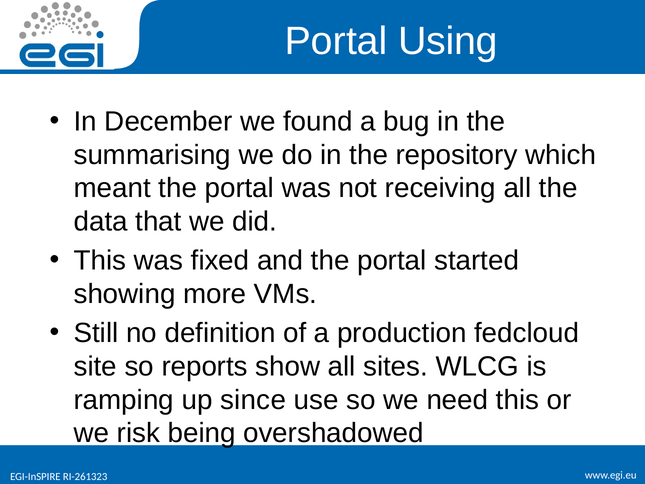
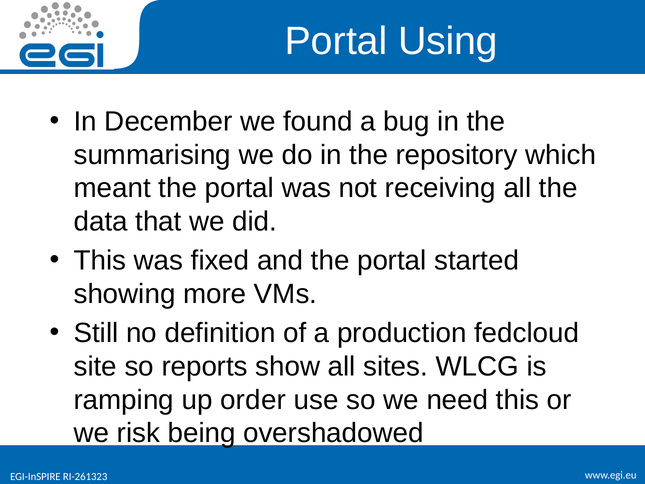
since: since -> order (253, 400)
